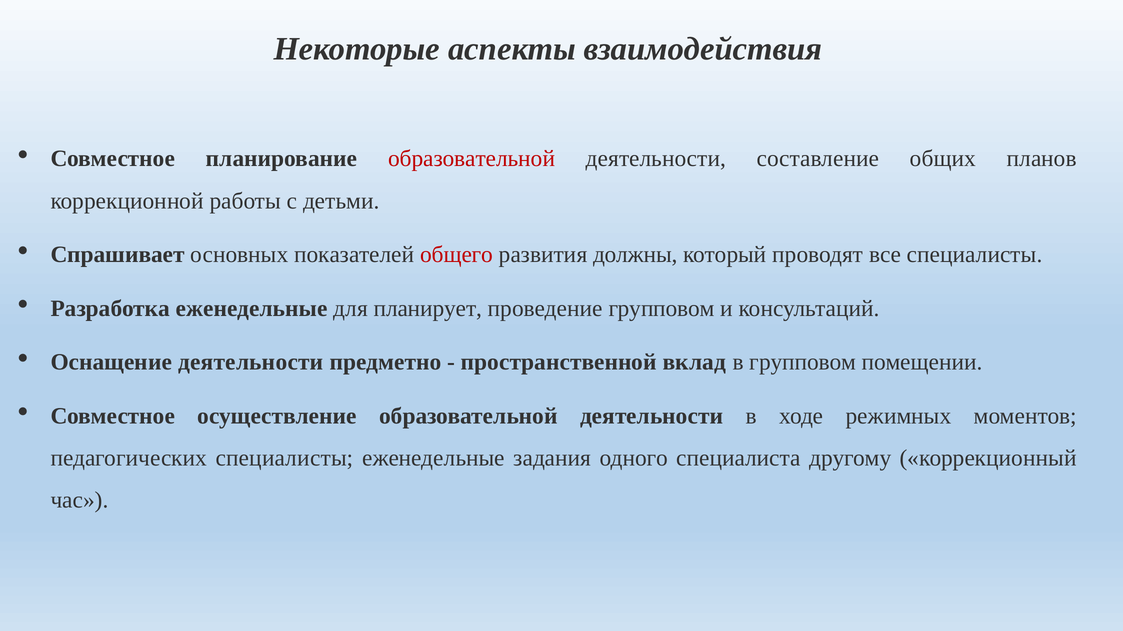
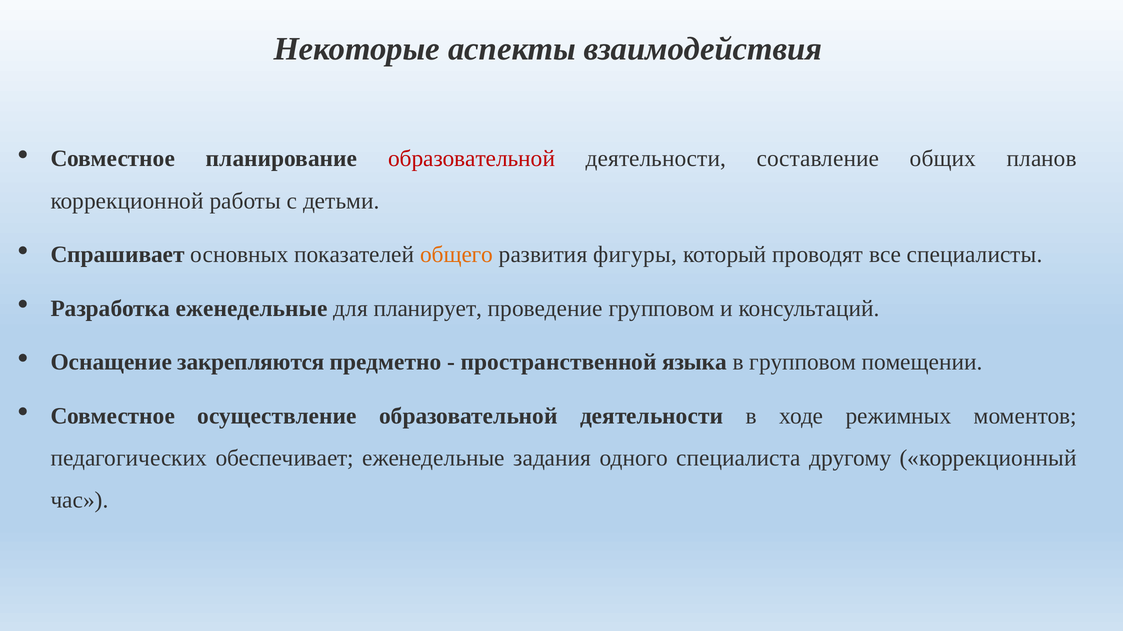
общего colour: red -> orange (457, 255)
должны: должны -> фигуры (635, 255)
Оснащение деятельности: деятельности -> закрепляются (251, 362)
вклад: вклад -> языка (695, 362)
педагогических специалисты: специалисты -> обеспечивает (285, 458)
